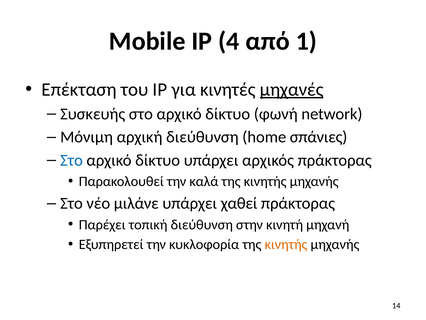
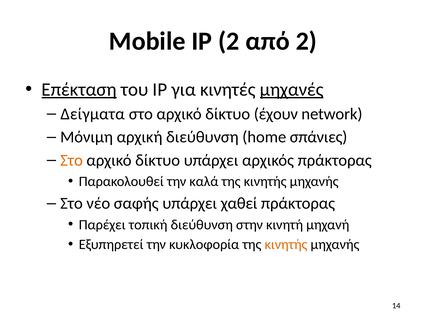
IP 4: 4 -> 2 (229, 41)
από 1: 1 -> 2 (306, 41)
Επέκταση underline: none -> present (79, 89)
Συσκευής: Συσκευής -> Δείγματα (93, 114)
φωνή: φωνή -> έχουν (276, 114)
Στο colour: blue -> orange (71, 160)
μιλάνε: μιλάνε -> σαφής (136, 203)
